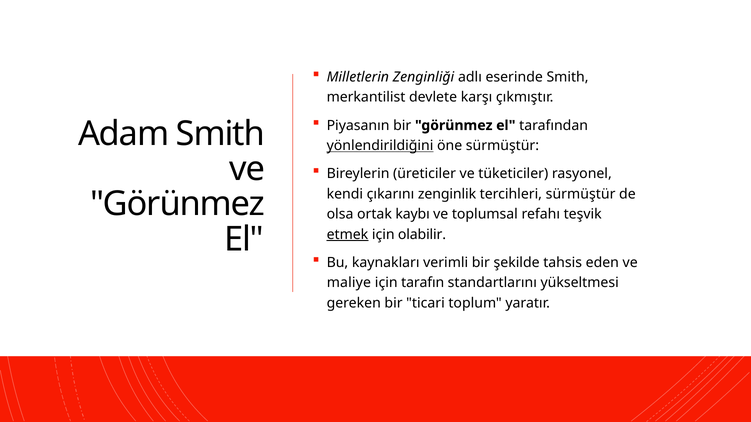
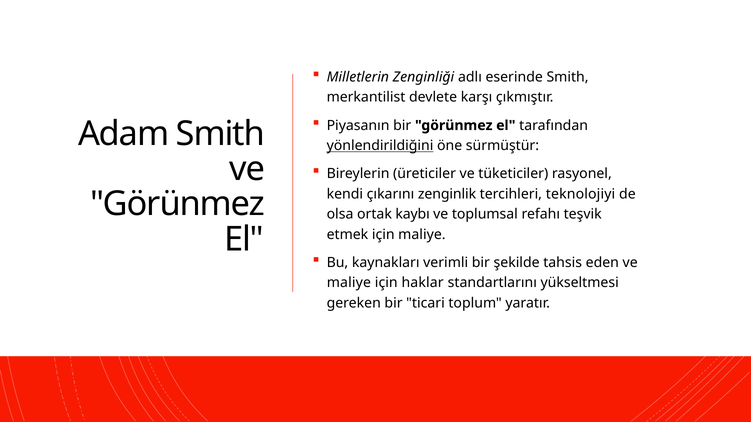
tercihleri sürmüştür: sürmüştür -> teknolojiyi (581, 194)
etmek underline: present -> none (347, 235)
için olabilir: olabilir -> maliye (422, 235)
tarafın: tarafın -> haklar (423, 283)
